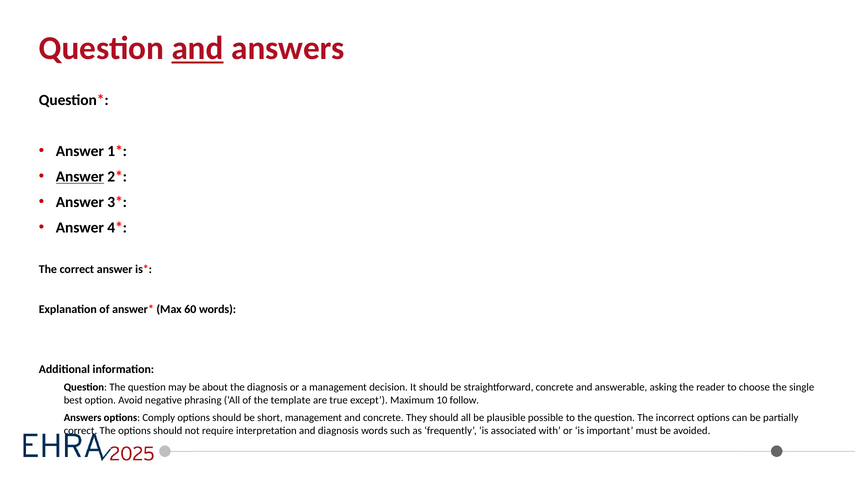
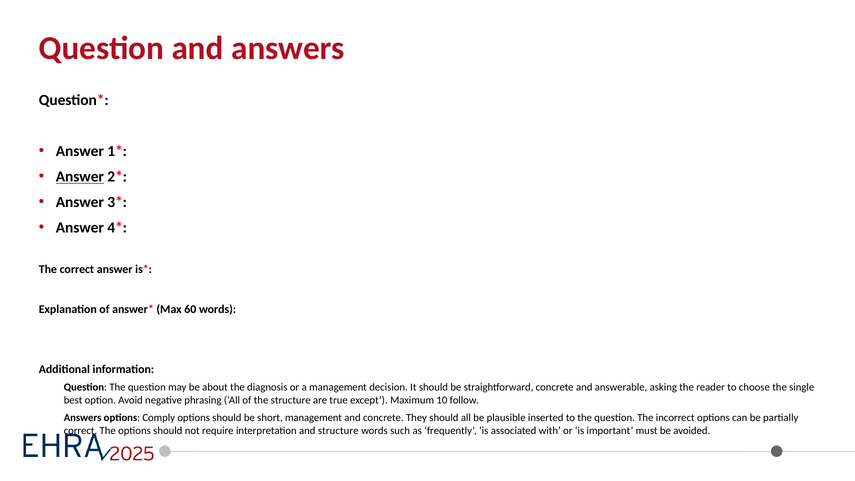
and underline: present -> none (198, 48)
the template: template -> structure (291, 400)
possible: possible -> inserted (546, 418)
and diagnosis: diagnosis -> structure (338, 431)
